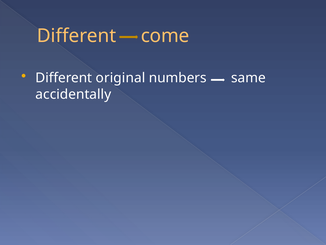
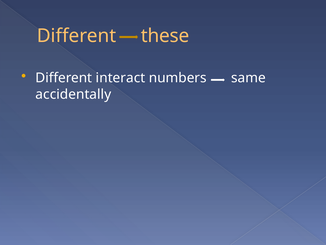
come: come -> these (165, 36)
original: original -> interact (121, 78)
